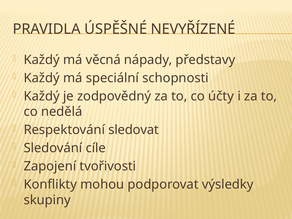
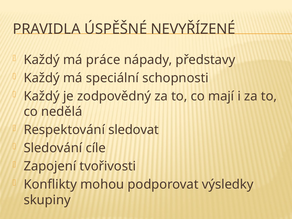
věcná: věcná -> práce (103, 60)
účty: účty -> mají (221, 96)
